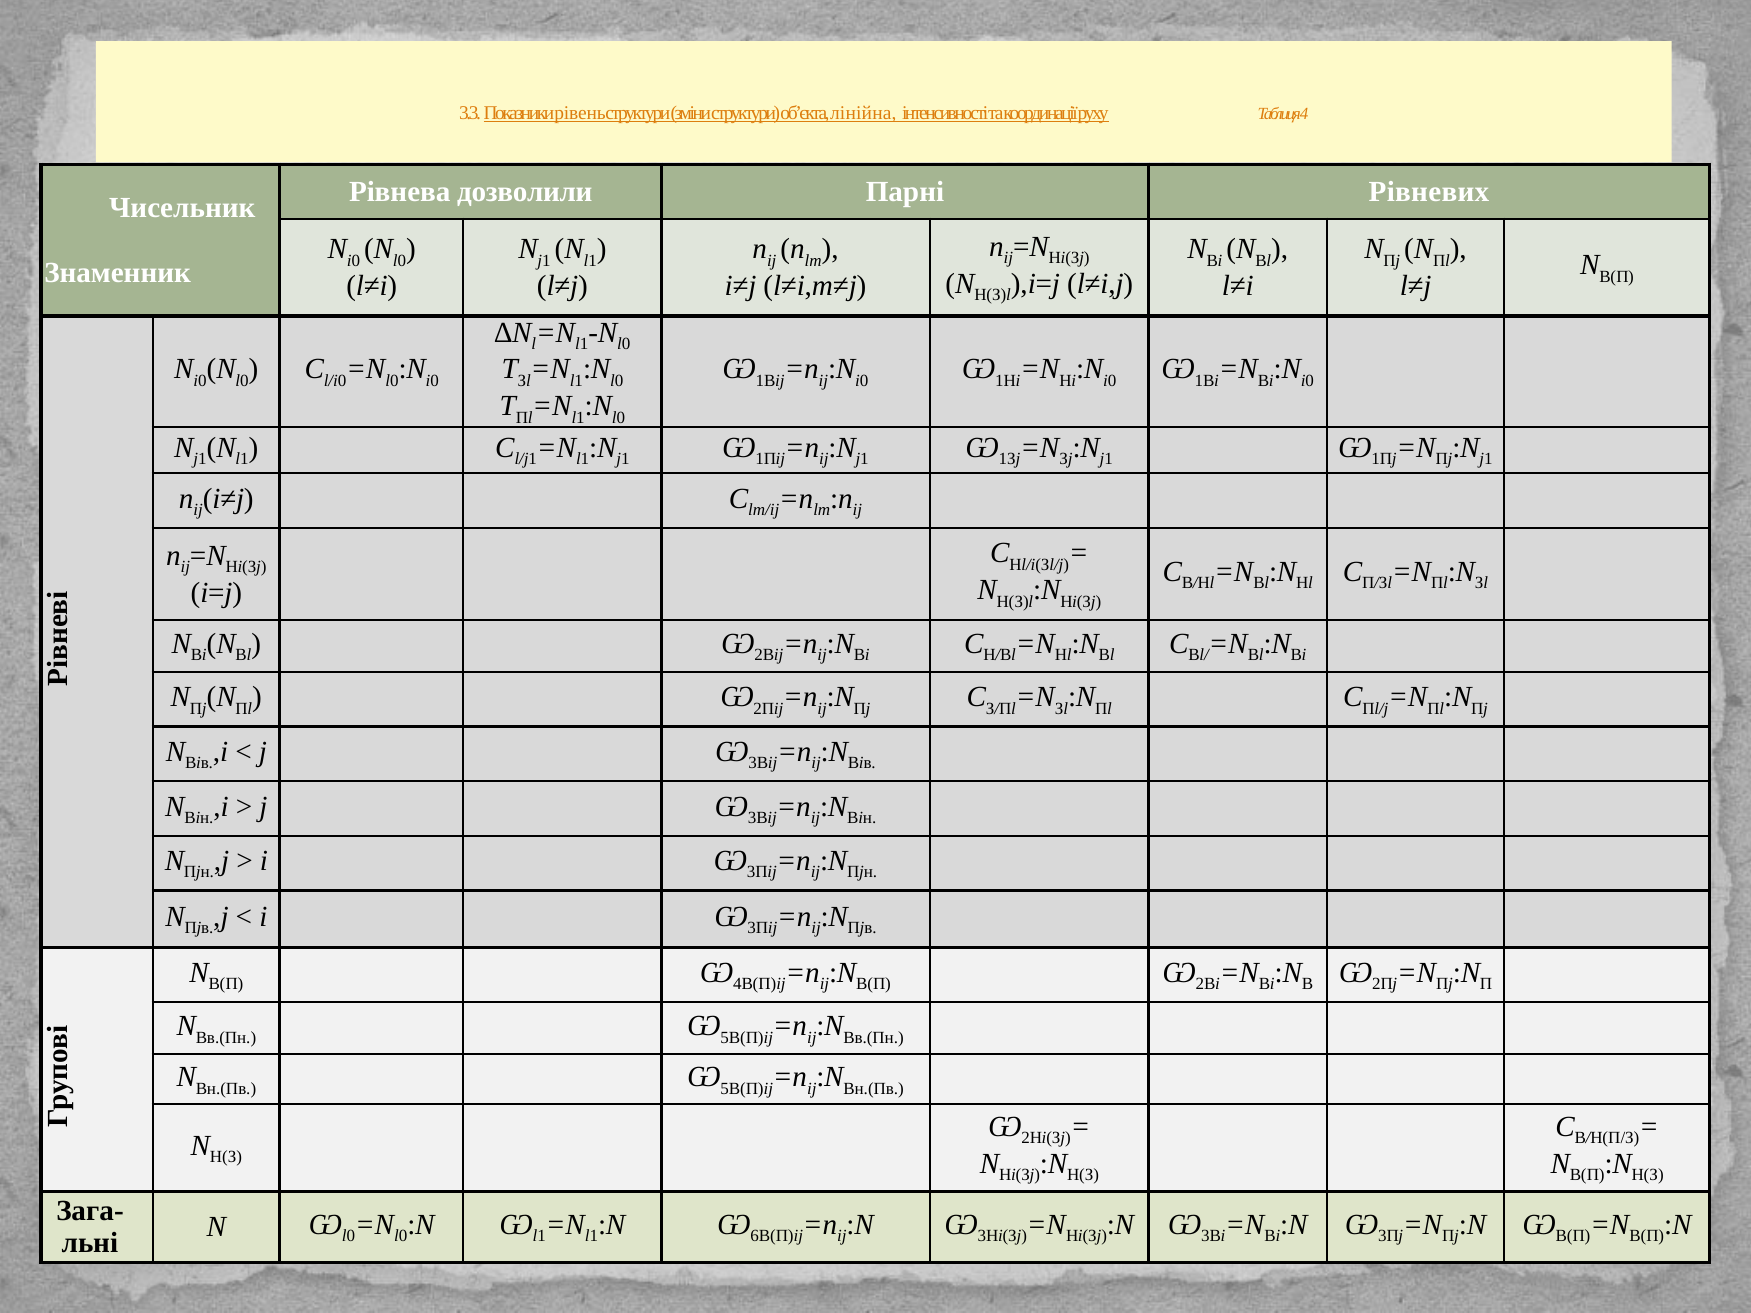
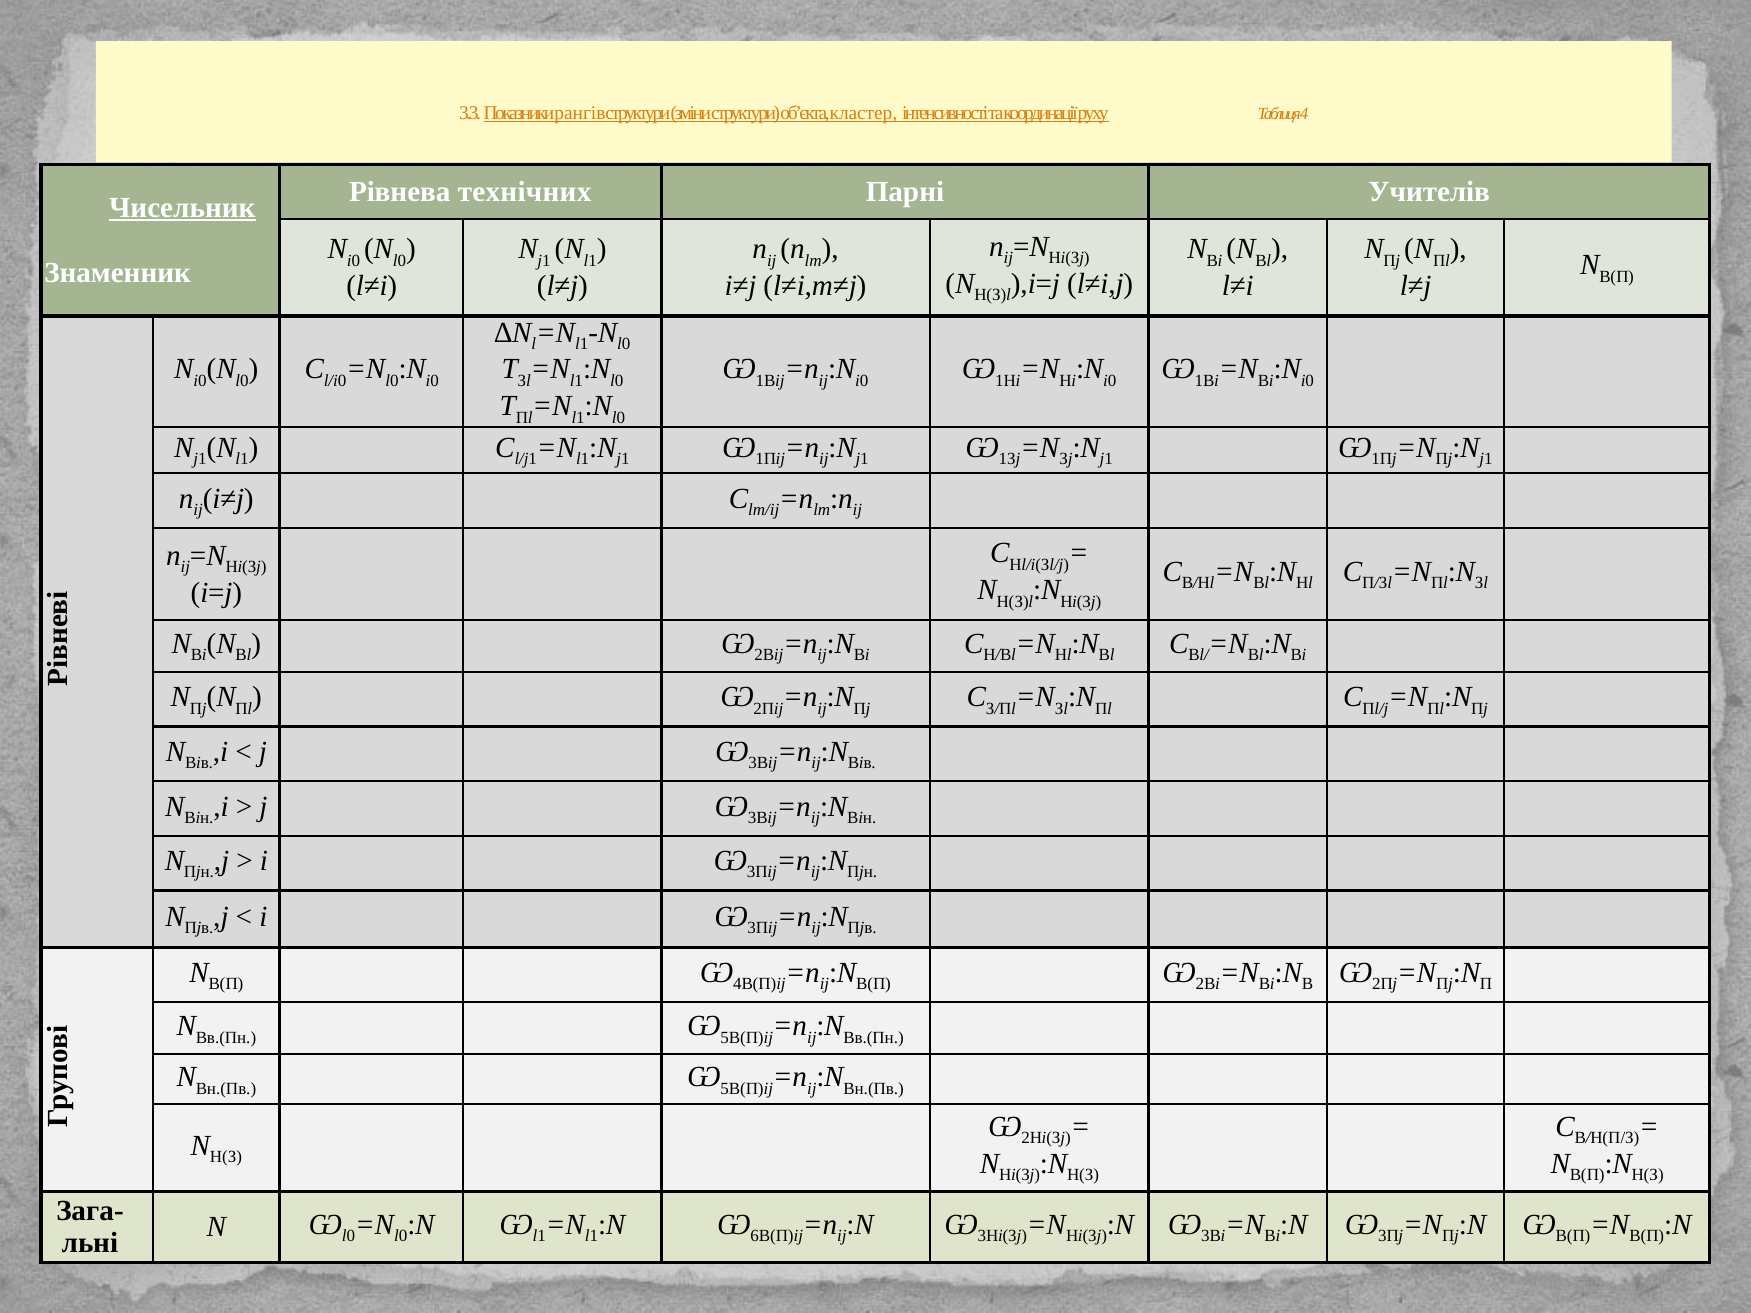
рівень: рівень -> рангів (580, 113)
лінійна: лінійна -> кластер (863, 113)
дозволили: дозволили -> технічних (525, 192)
Рівневих: Рівневих -> Учителів (1429, 192)
Чисельник underline: none -> present (182, 208)
